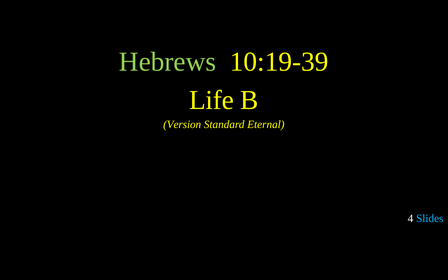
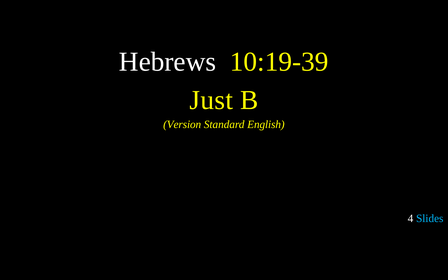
Hebrews colour: light green -> white (168, 62)
Life: Life -> Just (211, 100)
Eternal: Eternal -> English (266, 124)
